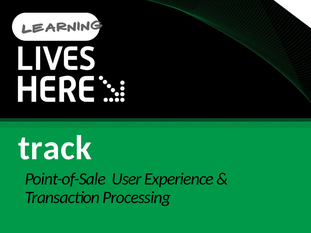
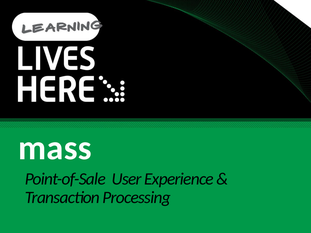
track: track -> mass (55, 148)
